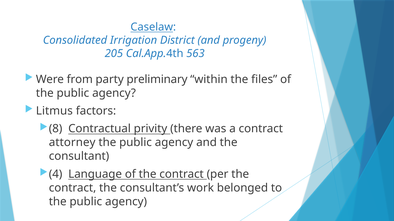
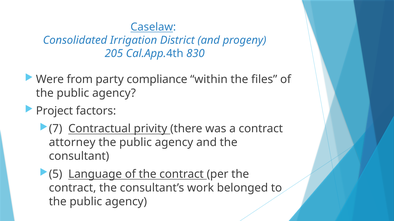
563: 563 -> 830 (195, 54)
preliminary: preliminary -> compliance (157, 79)
Litmus: Litmus -> Project (54, 111)
8: 8 -> 7 (56, 129)
4: 4 -> 5 (56, 175)
